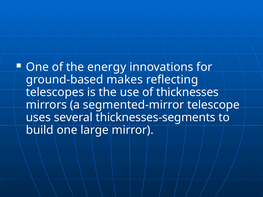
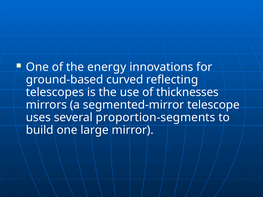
makes: makes -> curved (125, 80)
thicknesses-segments: thicknesses-segments -> proportion-segments (156, 118)
